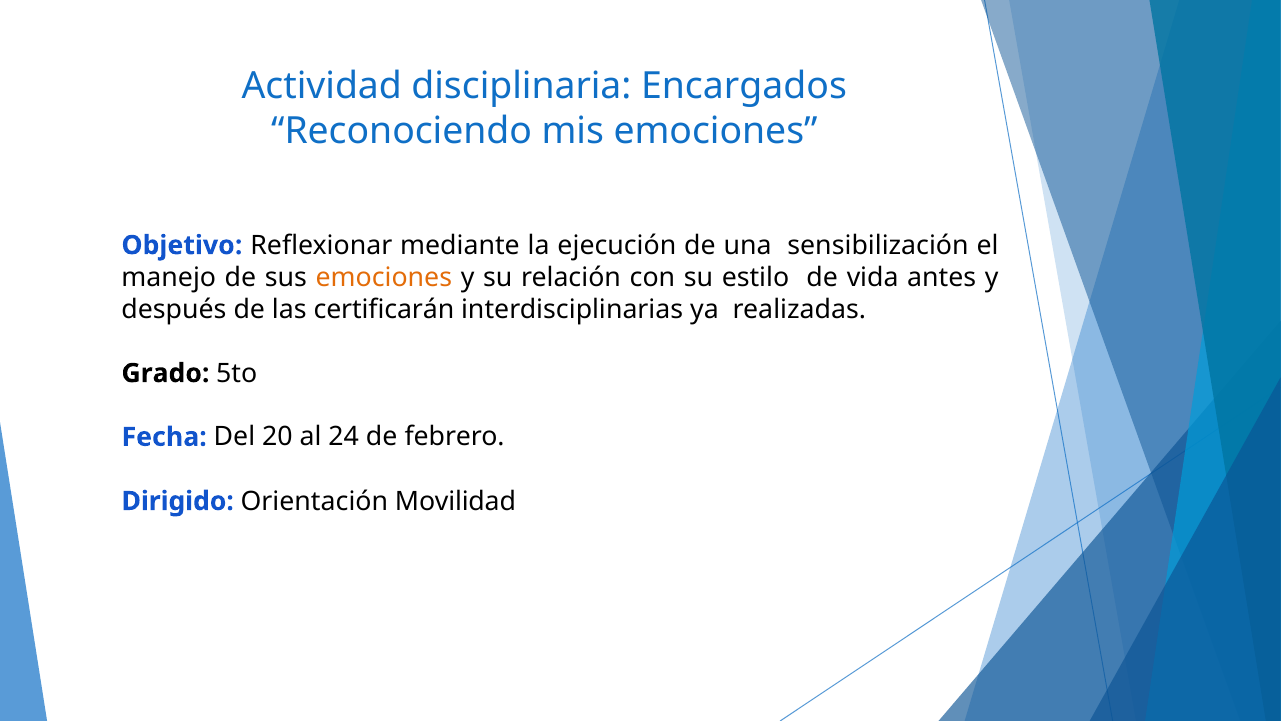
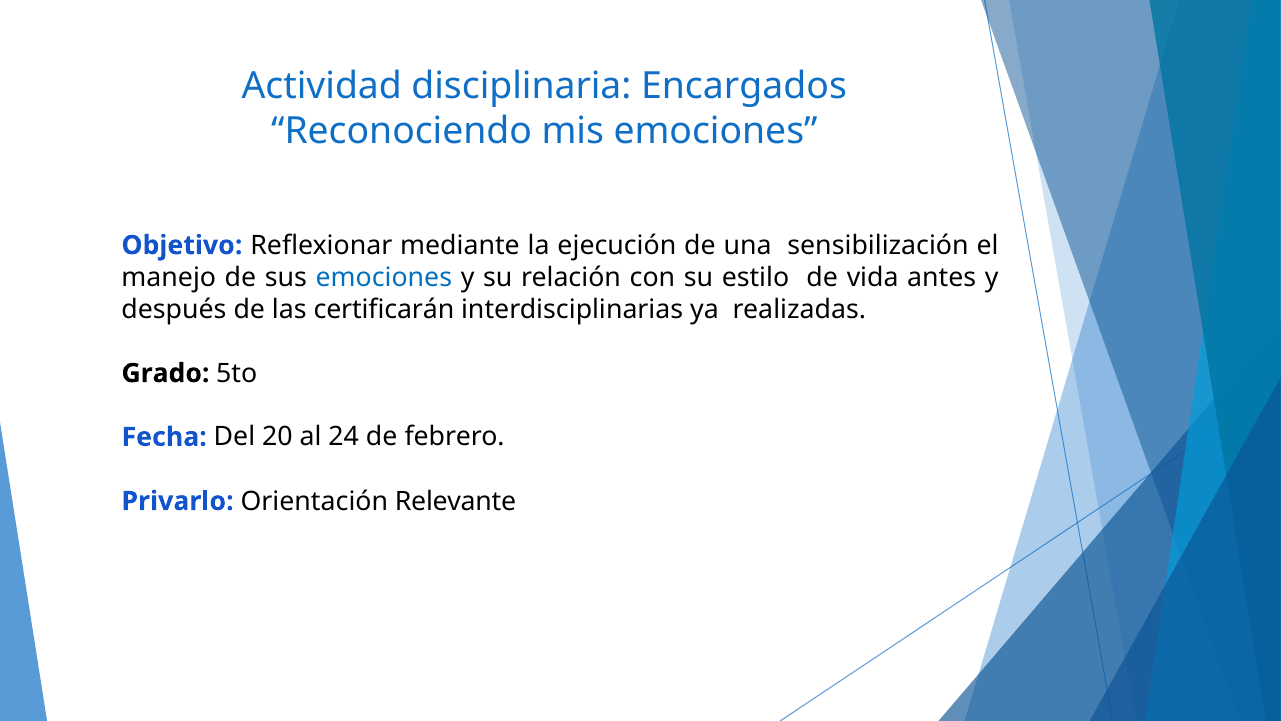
emociones colour: orange -> blue (384, 277)
Dirigido: Dirigido -> Privarlo (178, 501)
Movilidad: Movilidad -> Relevante (455, 501)
